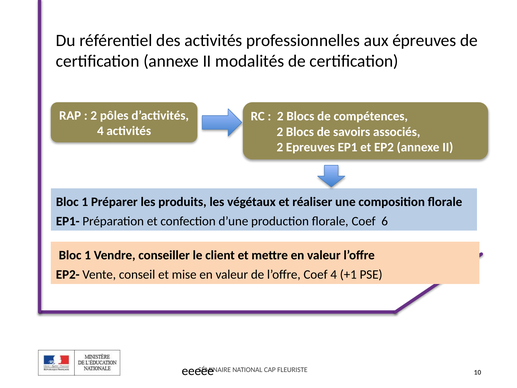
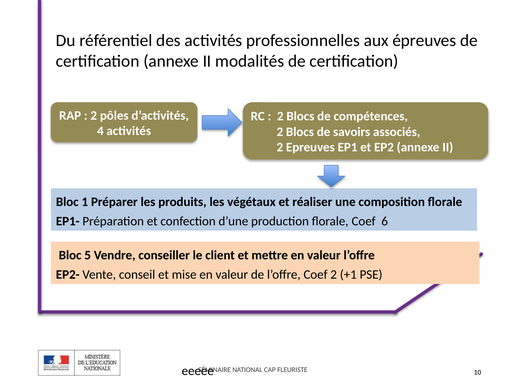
1: 1 -> 5 (88, 255)
Coef 4: 4 -> 2 (334, 274)
